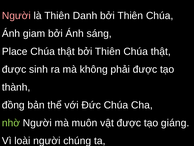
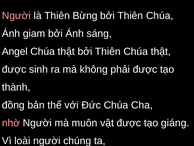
Danh: Danh -> Bừng (85, 16)
Place: Place -> Angel (15, 51)
nhờ colour: light green -> pink (11, 123)
